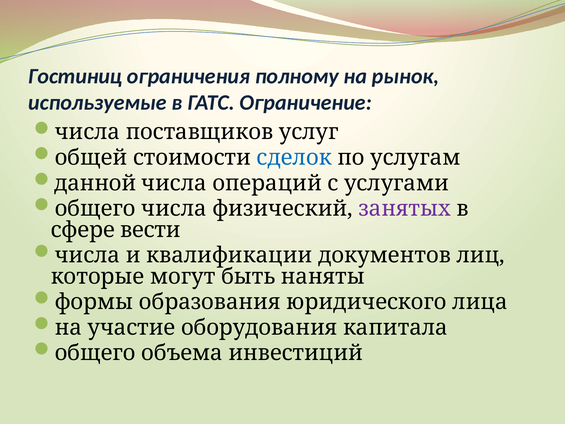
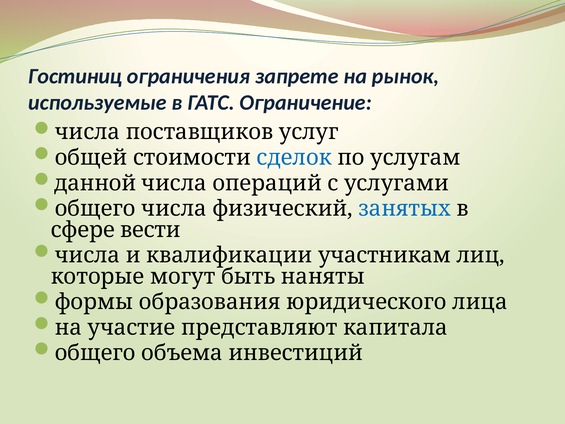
полному: полному -> запрете (297, 76)
занятых colour: purple -> blue (405, 209)
документов: документов -> участникам (385, 255)
оборудования: оборудования -> представляют (259, 327)
